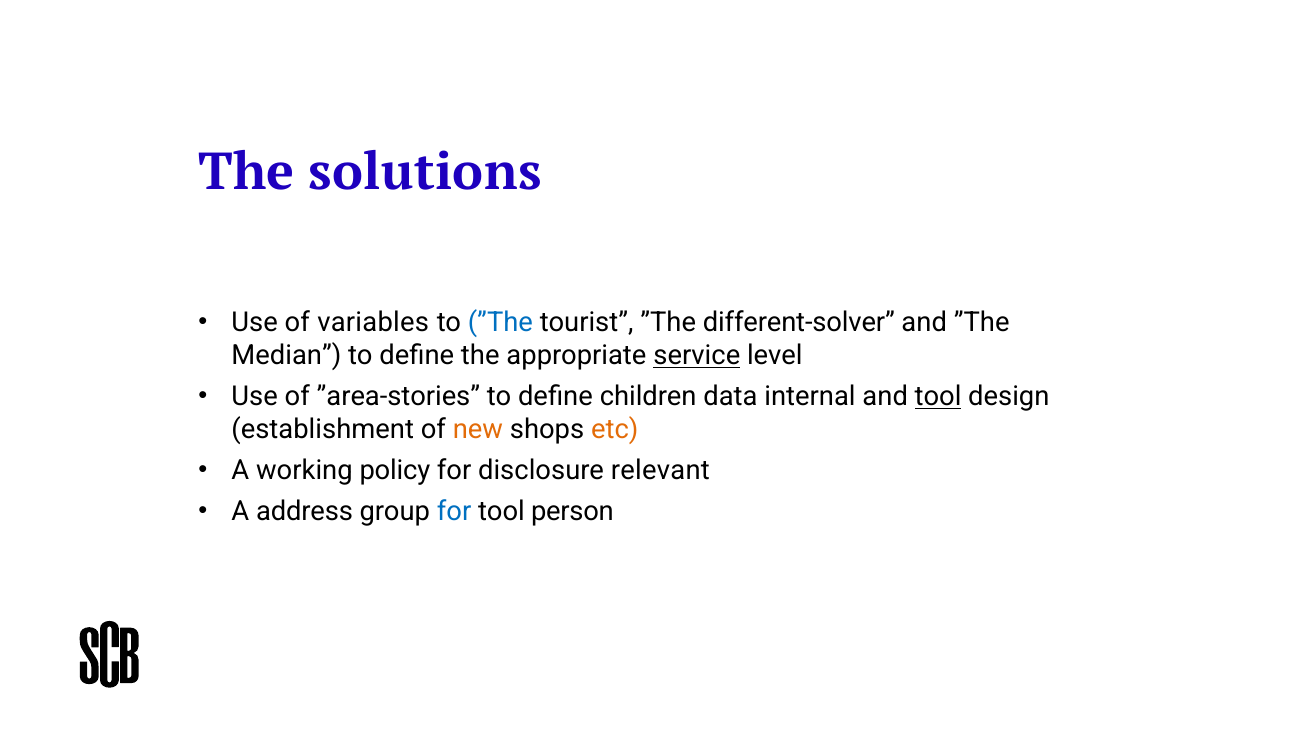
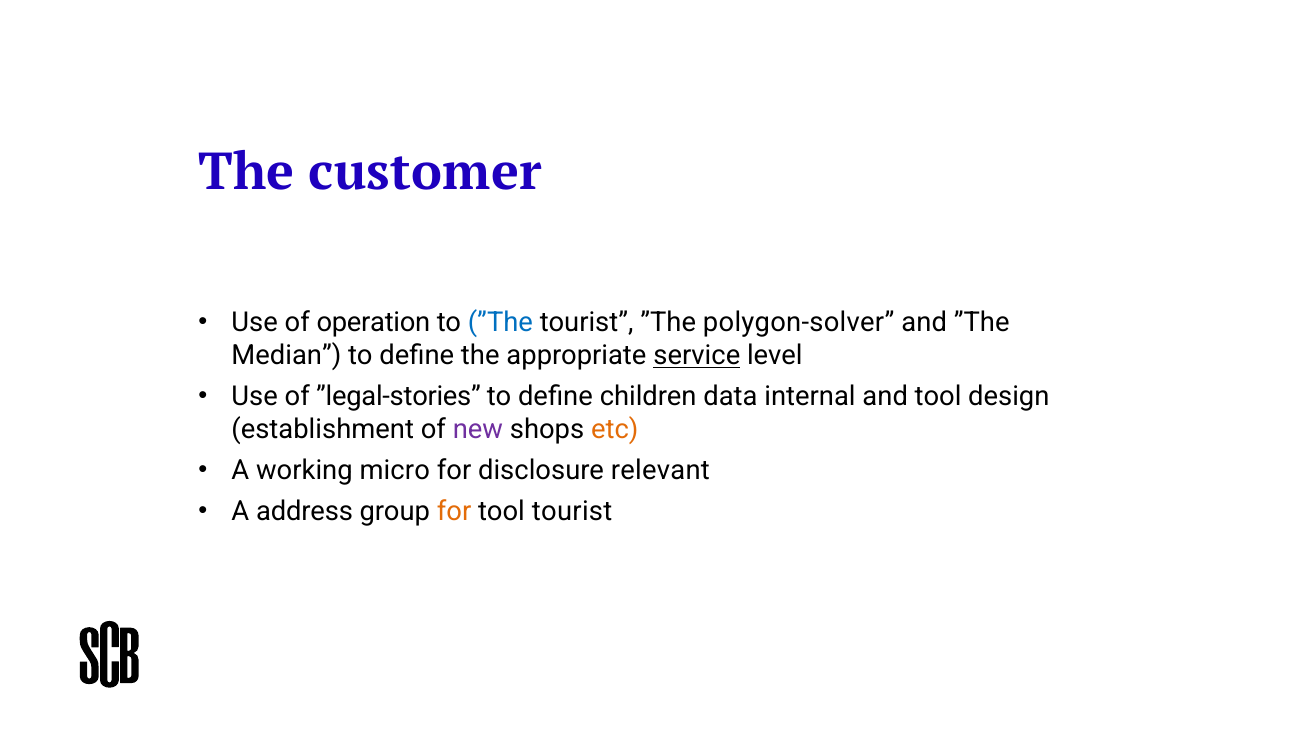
solutions: solutions -> customer (425, 172)
variables: variables -> operation (373, 323)
different-solver: different-solver -> polygon-solver (799, 323)
”area-stories: ”area-stories -> ”legal-stories (399, 397)
tool underline: present -> none (938, 397)
new colour: orange -> purple (478, 430)
policy: policy -> micro (395, 471)
for colour: blue -> orange (454, 512)
tool person: person -> tourist (572, 512)
